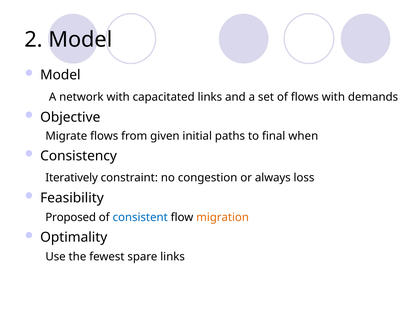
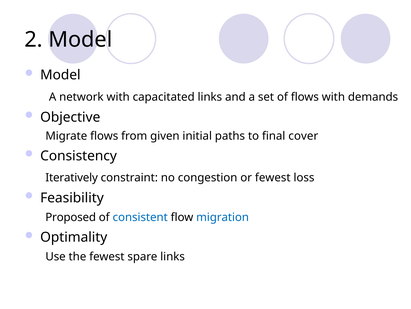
when: when -> cover (303, 136)
or always: always -> fewest (273, 177)
migration colour: orange -> blue (223, 217)
